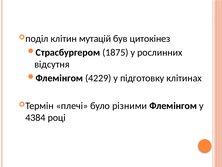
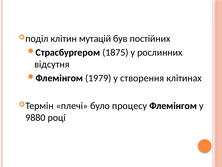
цитокінез: цитокінез -> постійних (150, 39)
4229: 4229 -> 1979 (98, 78)
підготовку: підготовку -> створення (142, 78)
різними: різними -> процесу (130, 106)
4384: 4384 -> 9880 (35, 117)
